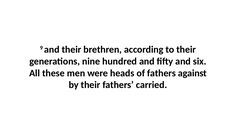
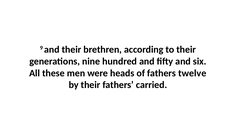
against: against -> twelve (192, 73)
